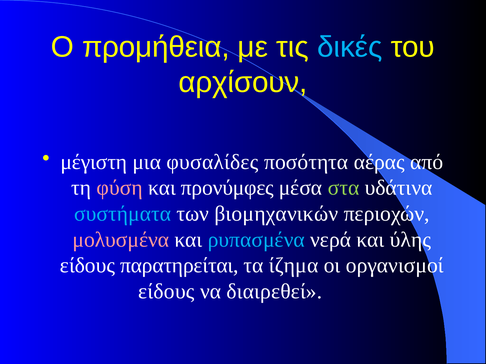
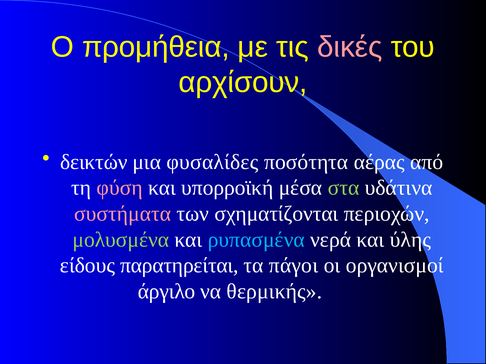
δικές colour: light blue -> pink (350, 47)
μέγιστη: μέγιστη -> δεικτών (94, 162)
προνύμφες: προνύμφες -> υπορροϊκή (227, 188)
συστήματα colour: light blue -> pink (123, 214)
βιομηχανικών: βιομηχανικών -> σχηματίζονται (276, 214)
μολυσμένα colour: pink -> light green (121, 240)
ίζημα: ίζημα -> πάγοι (294, 266)
είδους: είδους -> άργιλο (167, 292)
διαιρεθεί: διαιρεθεί -> θερμικής (274, 292)
